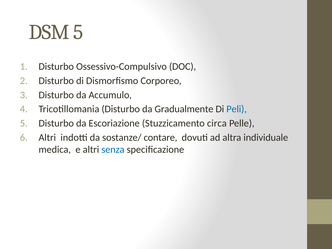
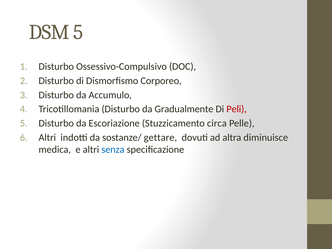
Peli colour: blue -> red (237, 109)
contare: contare -> gettare (160, 137)
individuale: individuale -> diminuisce (266, 137)
